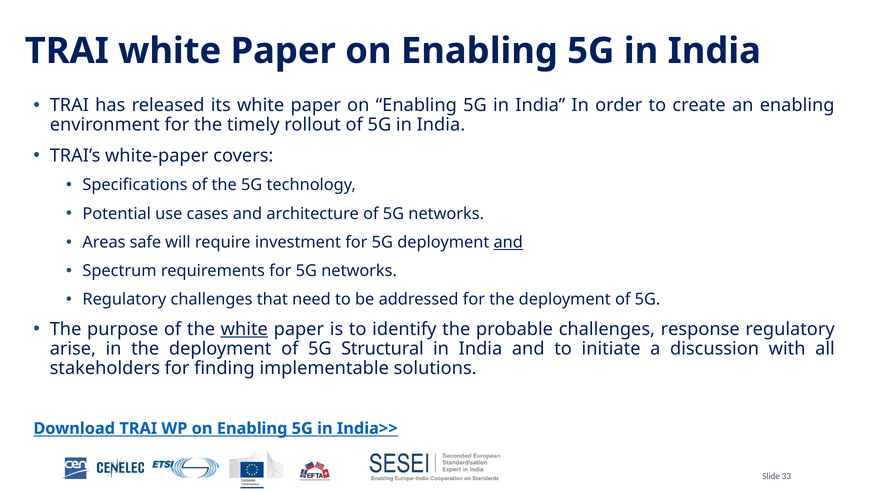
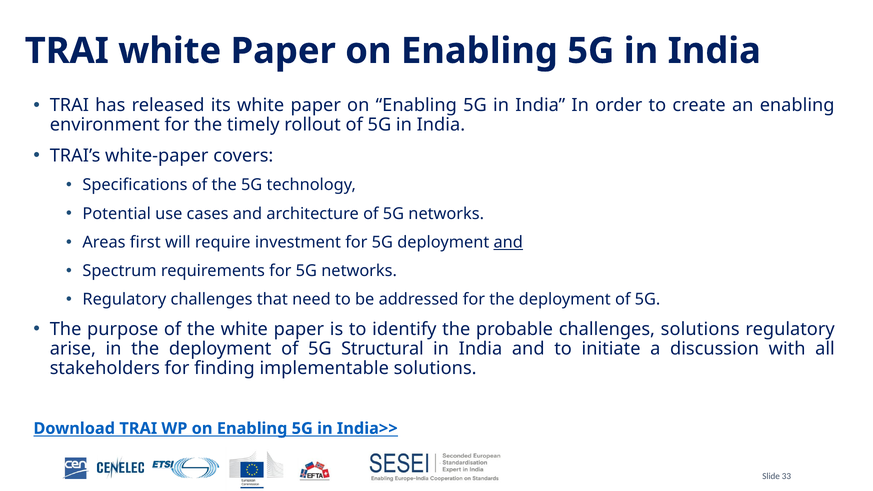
safe: safe -> first (145, 242)
white underline: present -> none (244, 329)
challenges response: response -> solutions (700, 329)
